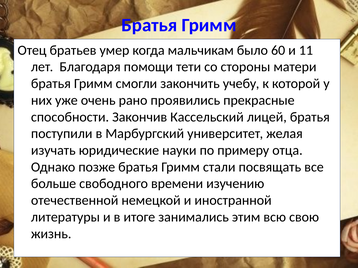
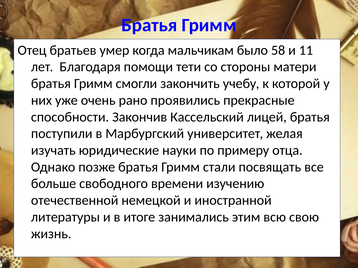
60: 60 -> 58 (278, 50)
